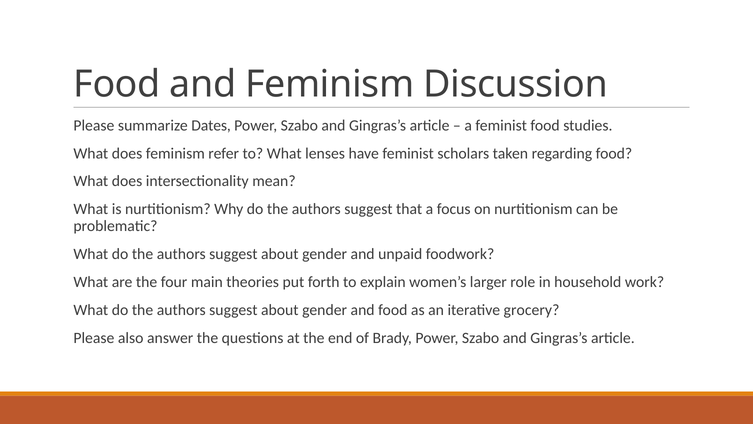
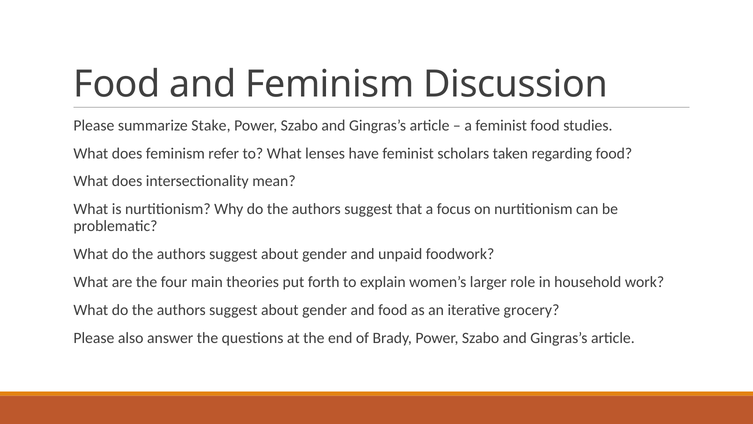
Dates: Dates -> Stake (211, 125)
